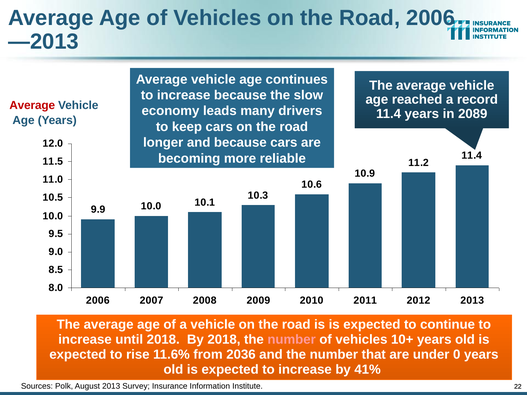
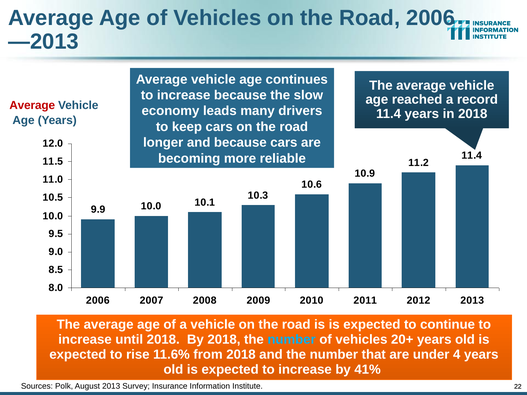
in 2089: 2089 -> 2018 (473, 114)
number colour: pink -> light blue (292, 340)
10+: 10+ -> 20+ (402, 340)
from 2036: 2036 -> 2018 (241, 355)
0: 0 -> 4 (457, 355)
